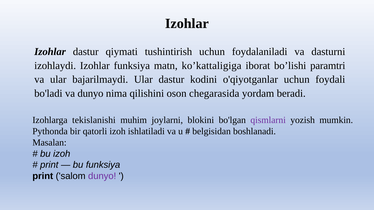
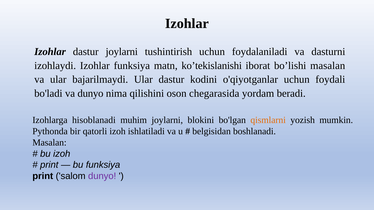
dastur qiymati: qiymati -> joylarni (122, 52)
ko’kattaligiga: ko’kattaligiga -> ko’tekislanishi (212, 66)
bo’lishi paramtri: paramtri -> masalan (328, 66)
tekislanishi: tekislanishi -> hisoblanadi (94, 120)
qismlarni colour: purple -> orange (268, 120)
